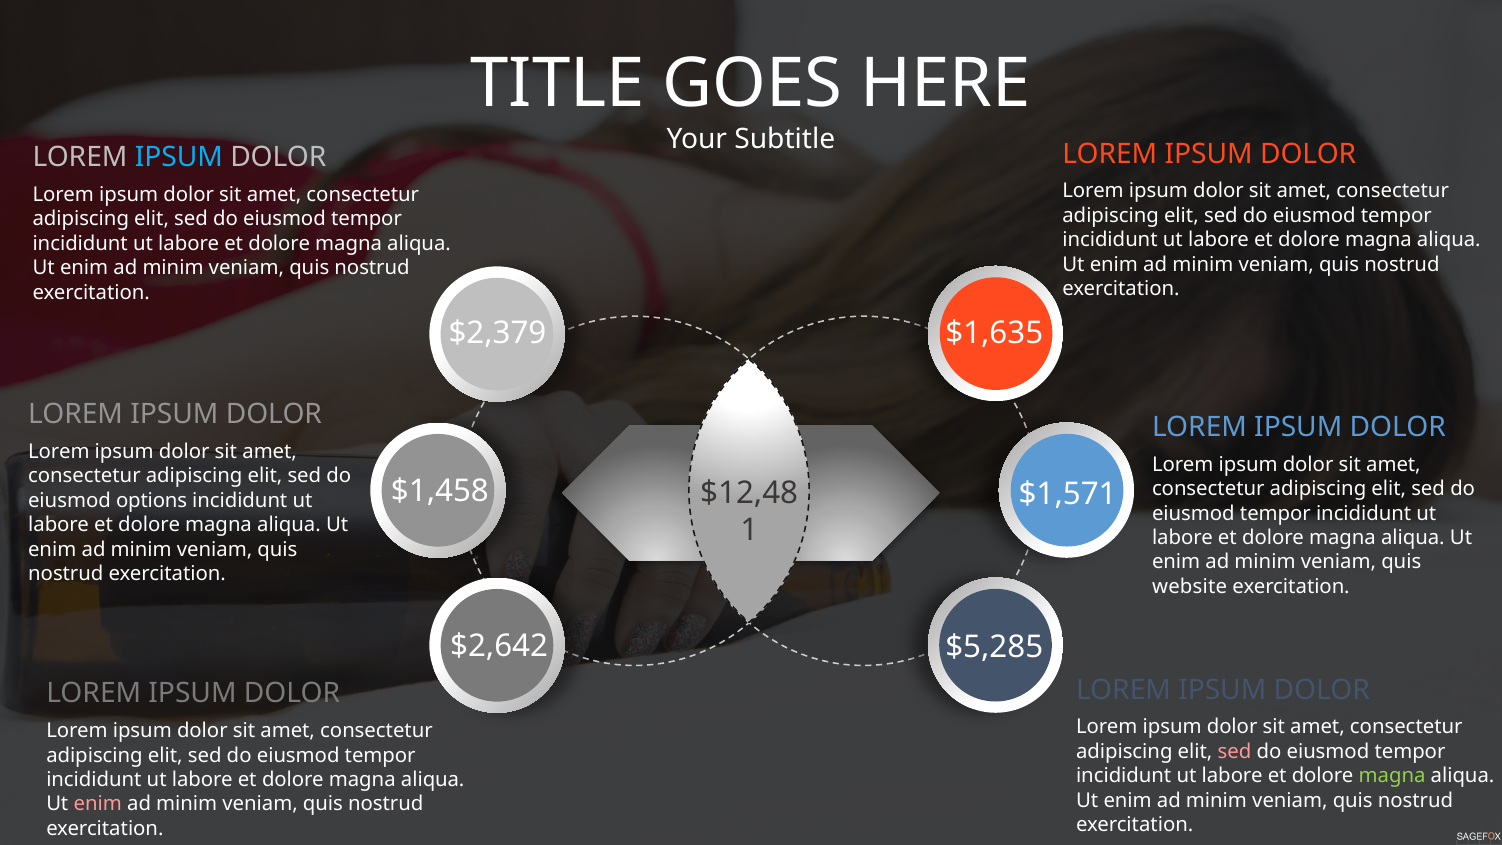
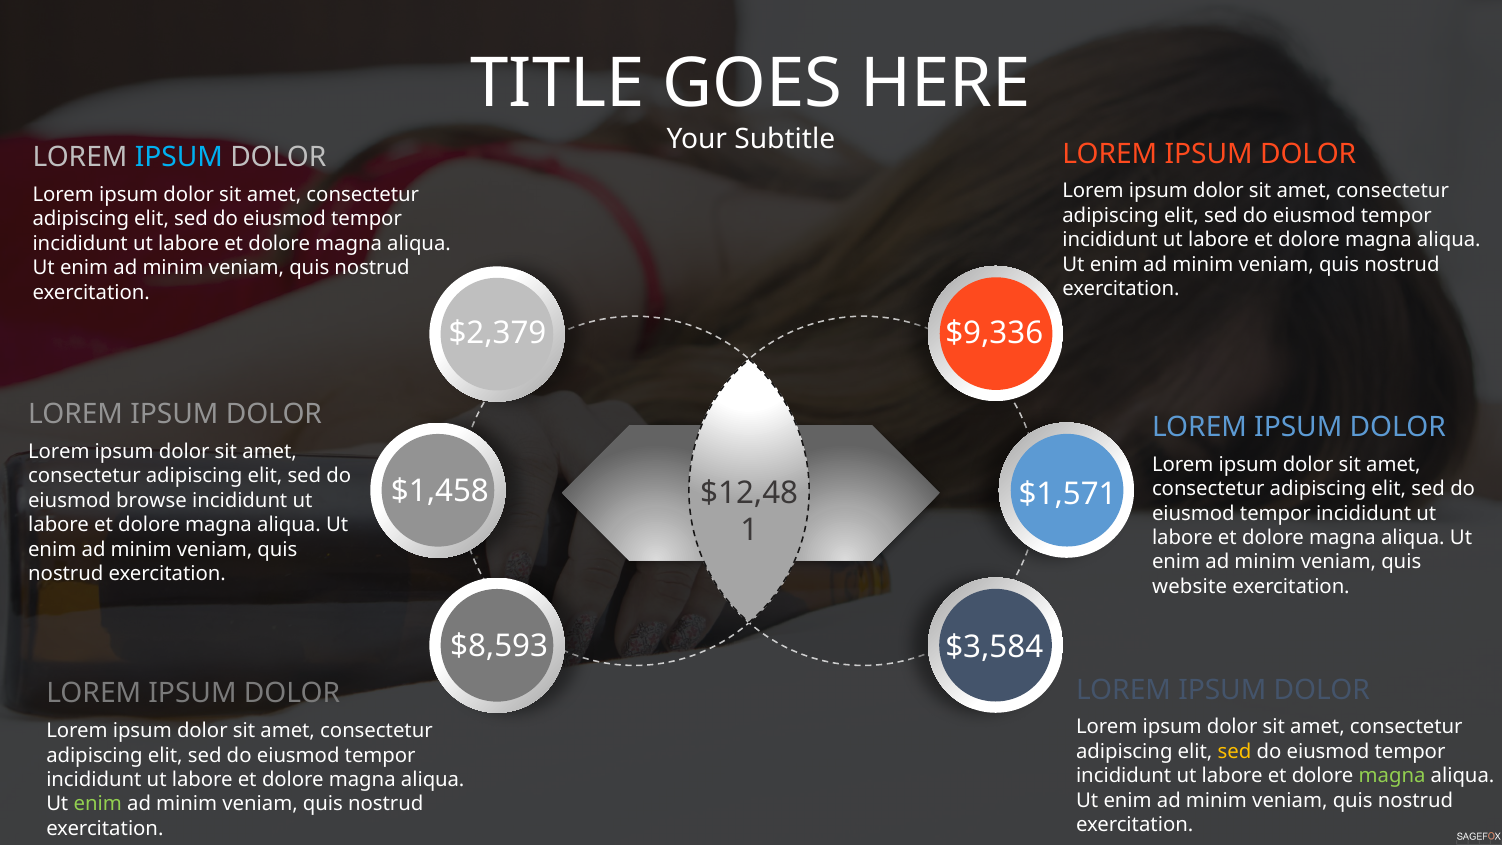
$1,635: $1,635 -> $9,336 (994, 333)
options: options -> browse (151, 501)
$2,642: $2,642 -> $8,593 (499, 646)
$5,285: $5,285 -> $3,584 (994, 647)
sed colour: pink -> yellow (1235, 752)
enim colour: pink -> light green (98, 804)
